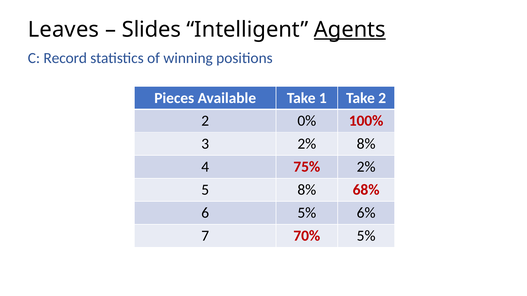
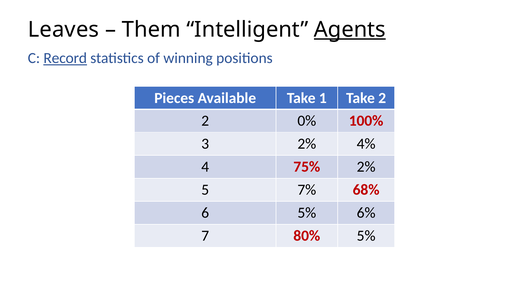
Slides: Slides -> Them (151, 30)
Record underline: none -> present (65, 58)
8%: 8% -> 4% (366, 144)
8%: 8% -> 7% (307, 190)
70%: 70% -> 80% (307, 236)
